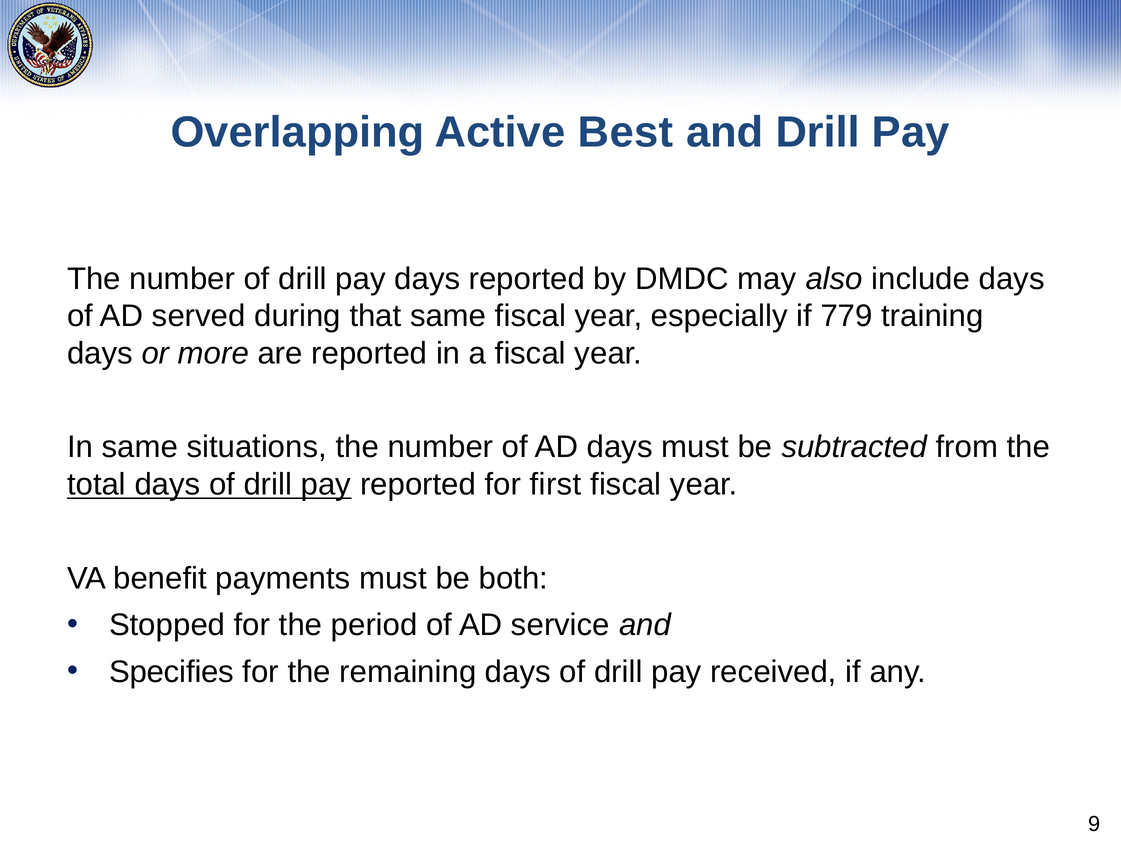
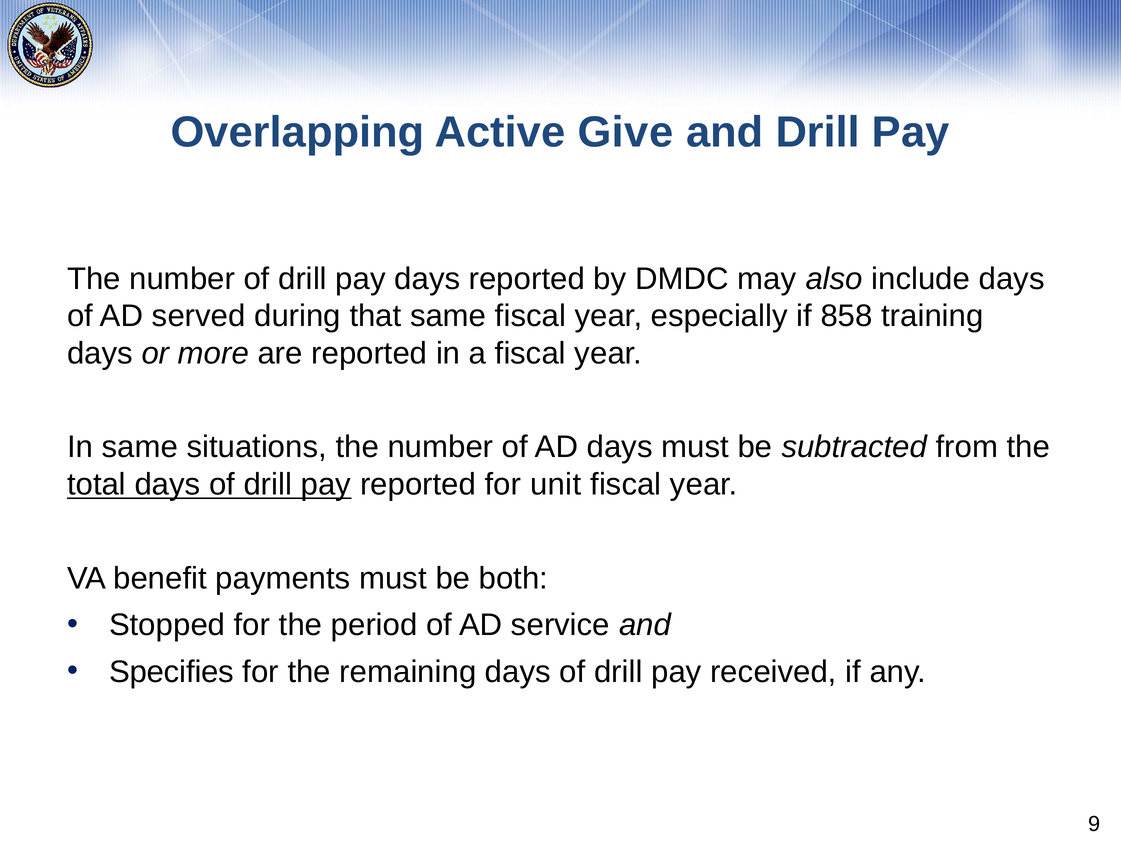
Best: Best -> Give (625, 132)
779: 779 -> 858 (847, 316)
first: first -> unit (556, 485)
